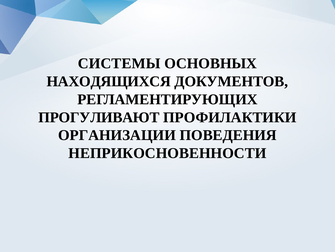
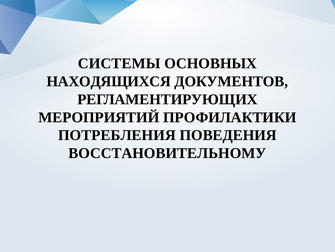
ПРОГУЛИВАЮТ: ПРОГУЛИВАЮТ -> МЕРОПРИЯТИЙ (99, 117)
ОРГАНИЗАЦИИ: ОРГАНИЗАЦИИ -> ПОТРЕБЛЕНИЯ (117, 135)
НЕПРИКОСНОВЕННОСТИ: НЕПРИКОСНОВЕННОСТИ -> ВОССТАНОВИТЕЛЬНОМУ (167, 153)
